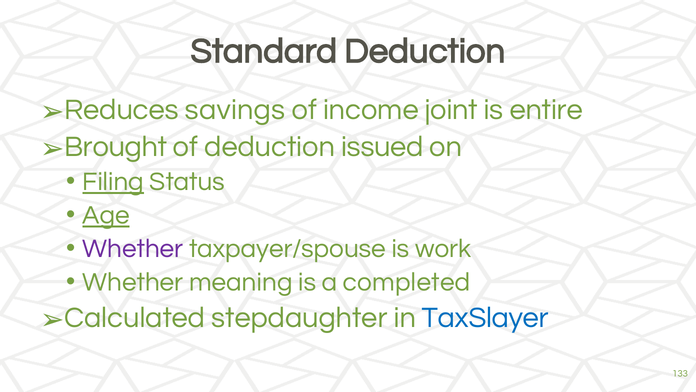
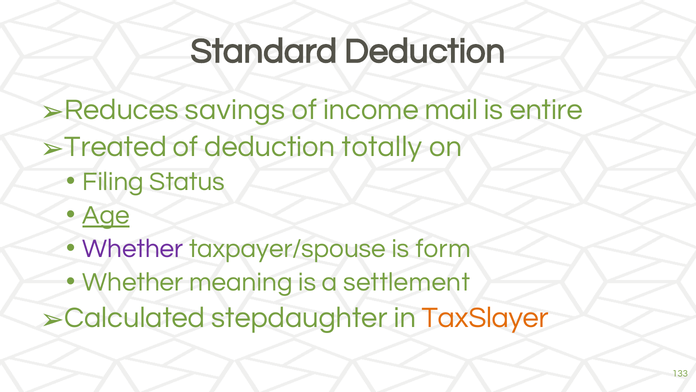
joint: joint -> mail (451, 109)
Brought: Brought -> Treated (116, 147)
issued: issued -> totally (382, 147)
Filing underline: present -> none (113, 182)
work: work -> form (443, 248)
completed: completed -> settlement (407, 282)
TaxSlayer colour: blue -> orange (485, 317)
